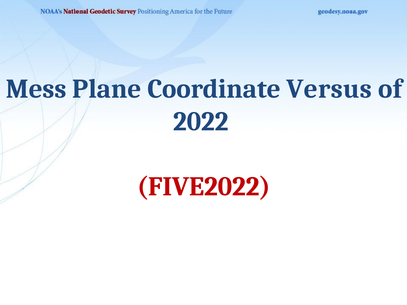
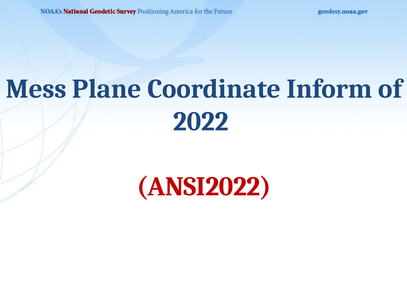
Versus: Versus -> Inform (329, 89)
FIVE2022: FIVE2022 -> ANSI2022 (204, 187)
